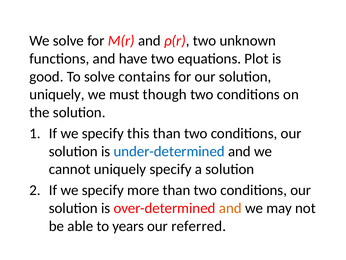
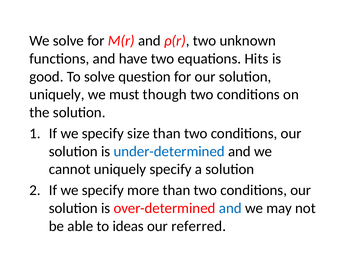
Plot: Plot -> Hits (257, 59)
contains: contains -> question (145, 76)
this: this -> size (138, 133)
and colour: orange -> blue (230, 208)
years: years -> ideas (128, 226)
